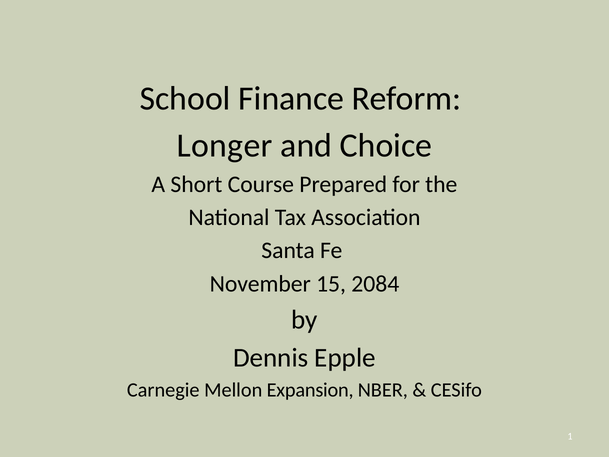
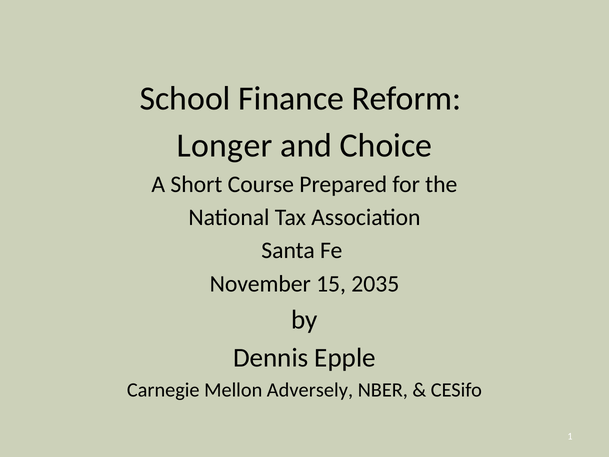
2084: 2084 -> 2035 (375, 284)
Expansion: Expansion -> Adversely (310, 390)
